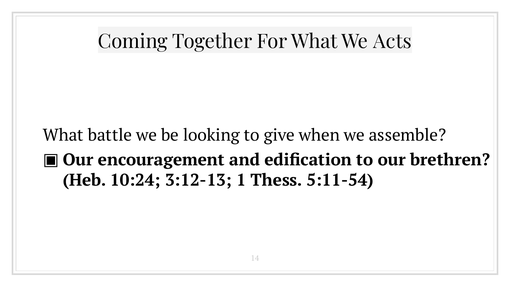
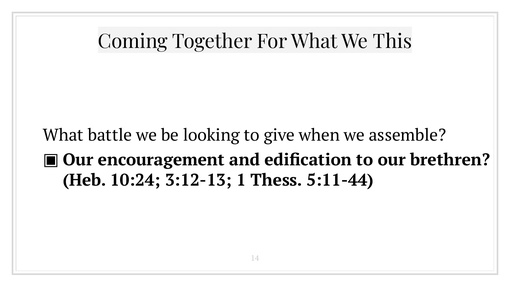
Acts: Acts -> This (392, 42)
5:11-54: 5:11-54 -> 5:11-44 (340, 180)
